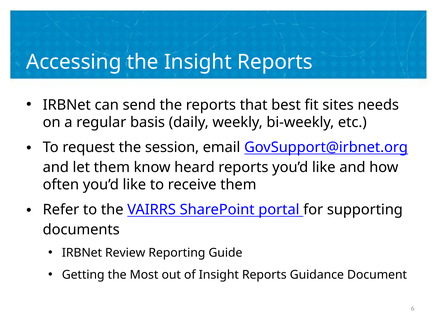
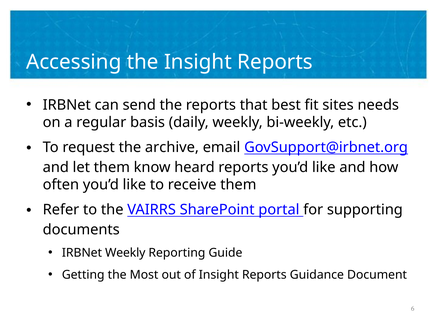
session: session -> archive (172, 147)
IRBNet Review: Review -> Weekly (125, 252)
